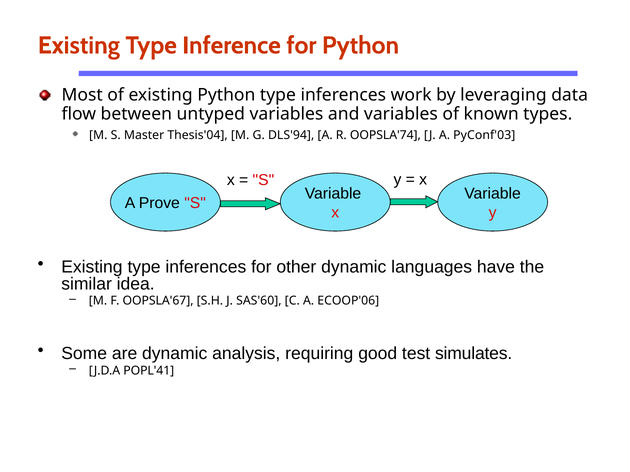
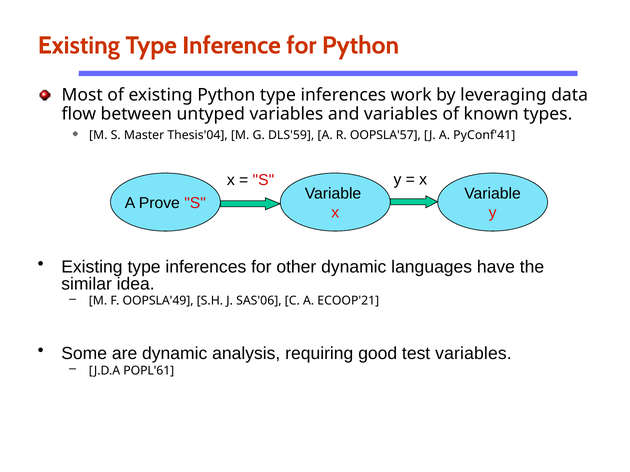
DLS'94: DLS'94 -> DLS'59 (291, 136)
OOPSLA'74: OOPSLA'74 -> OOPSLA'57 (385, 136)
PyConf'03: PyConf'03 -> PyConf'41 (484, 136)
OOPSLA'67: OOPSLA'67 -> OOPSLA'49 (158, 301)
SAS'60: SAS'60 -> SAS'06 (259, 301)
ECOOP'06: ECOOP'06 -> ECOOP'21 (348, 301)
test simulates: simulates -> variables (473, 354)
POPL'41: POPL'41 -> POPL'61 (149, 371)
